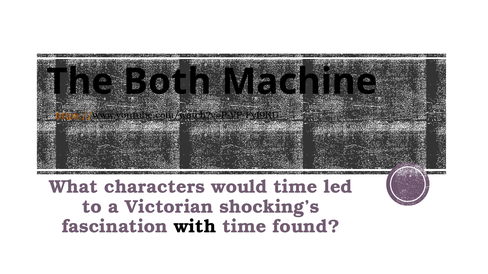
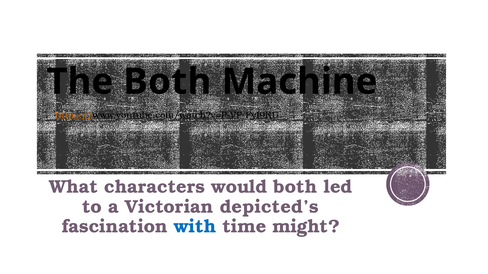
would time: time -> both (295, 187)
shocking’s: shocking’s -> depicted’s (269, 207)
with colour: black -> blue (195, 227)
found: found -> might (306, 227)
